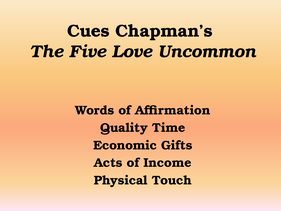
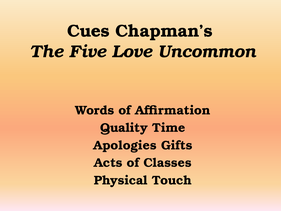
Economic: Economic -> Apologies (125, 145)
Income: Income -> Classes (167, 163)
